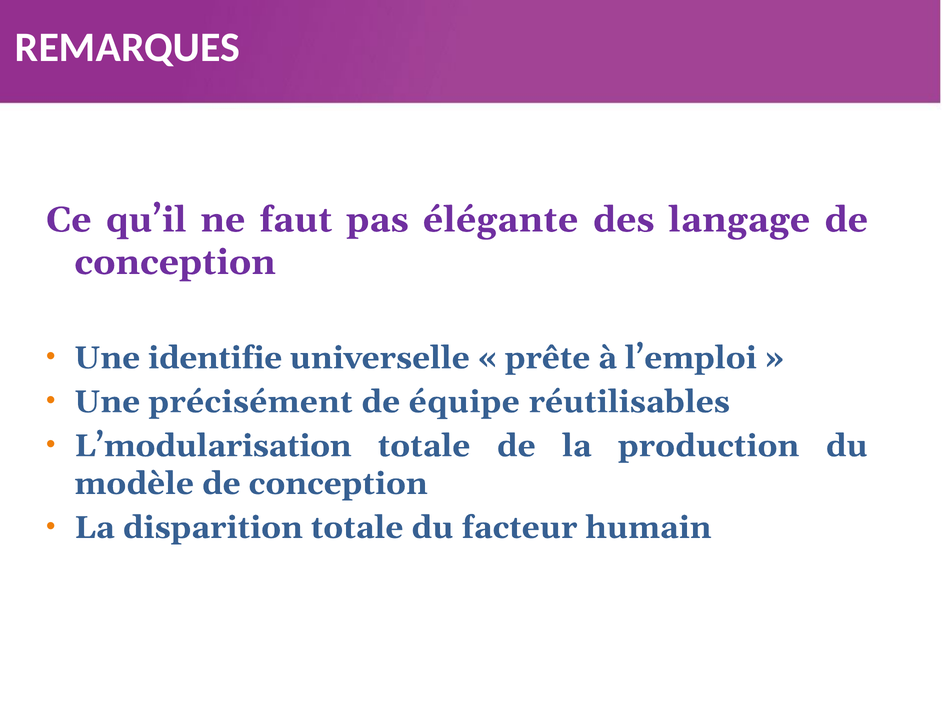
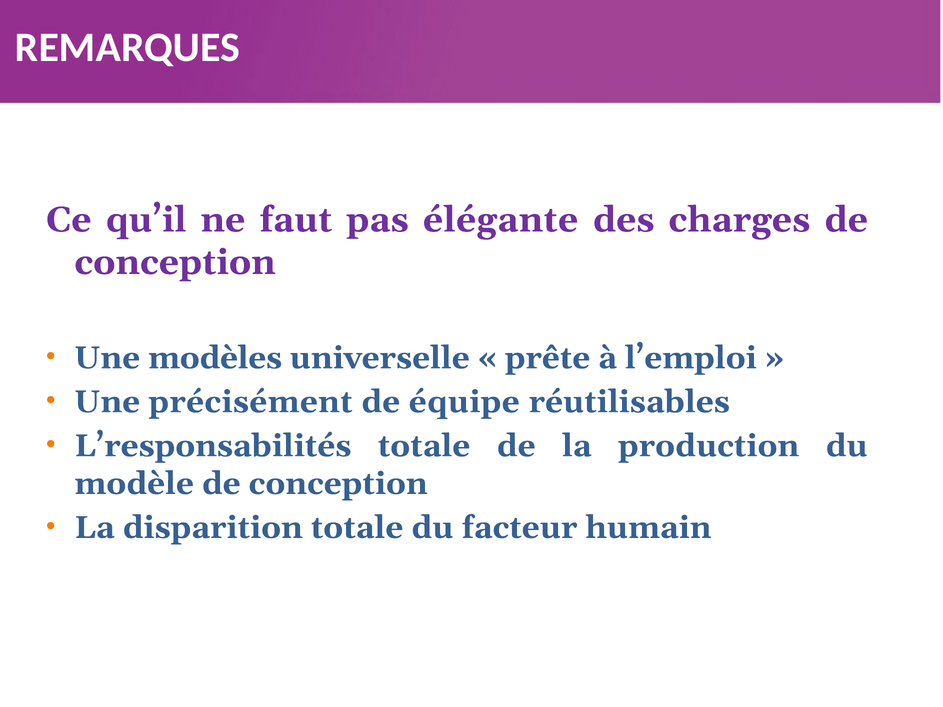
langage: langage -> charges (739, 220)
identifie: identifie -> modèles (215, 358)
L’modularisation: L’modularisation -> L’responsabilités (213, 446)
